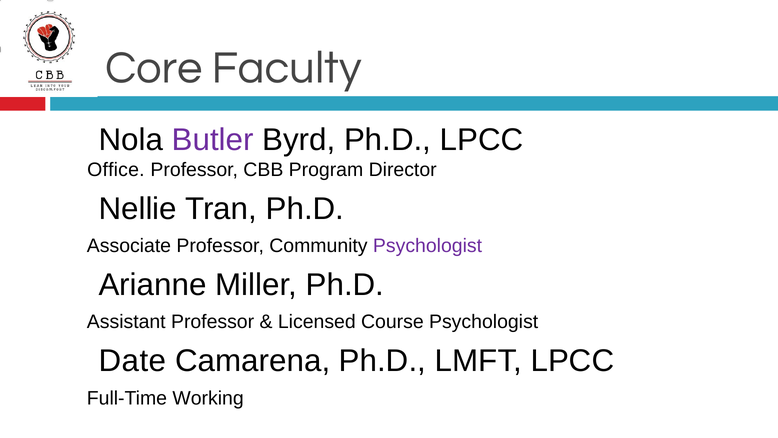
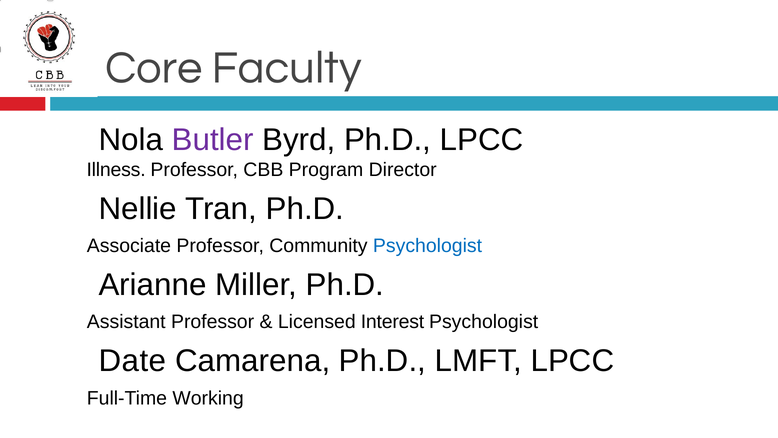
Office: Office -> Illness (116, 170)
Psychologist colour: purple -> blue (428, 246)
Course: Course -> Interest (392, 322)
